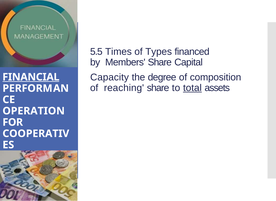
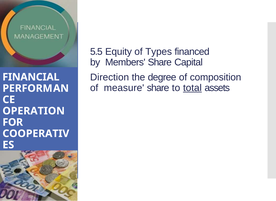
Times: Times -> Equity (119, 52)
Capacity: Capacity -> Direction (110, 77)
FINANCIAL underline: present -> none (31, 77)
reaching: reaching -> measure (124, 88)
